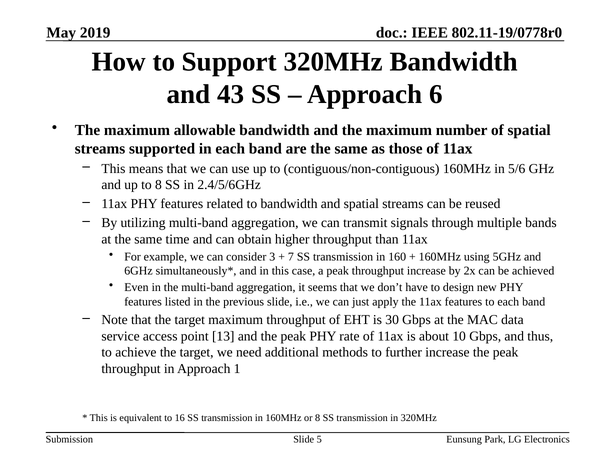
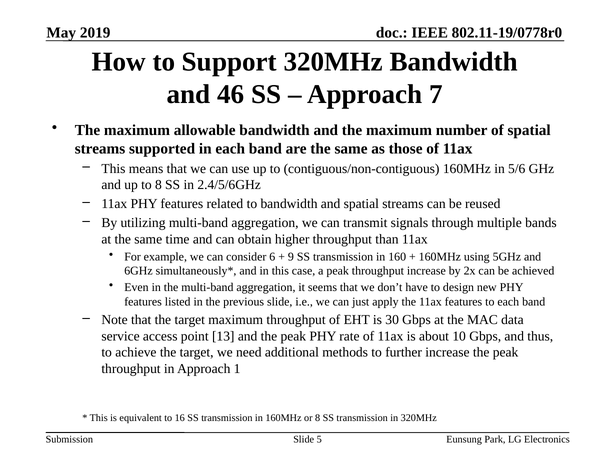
43: 43 -> 46 (231, 94)
6: 6 -> 7 (436, 94)
3: 3 -> 6 (272, 256)
7: 7 -> 9 (291, 256)
